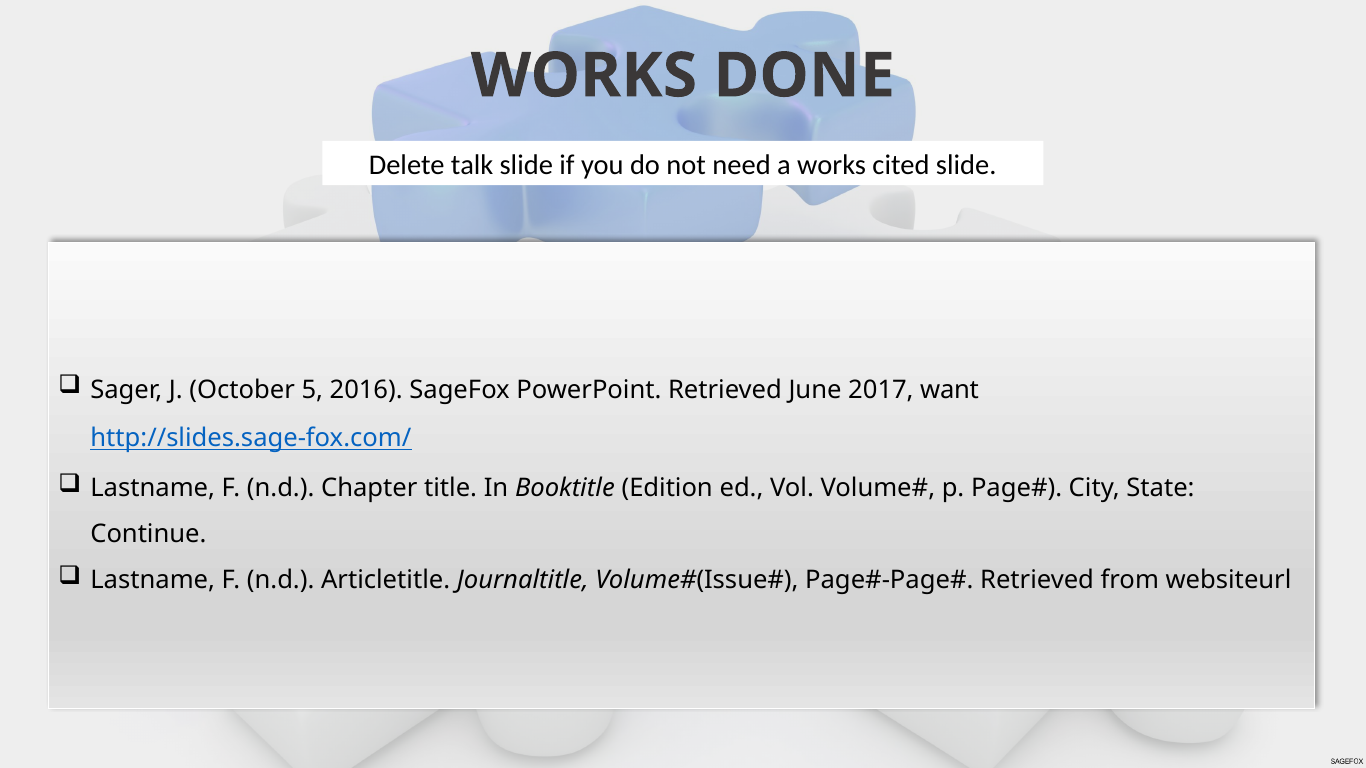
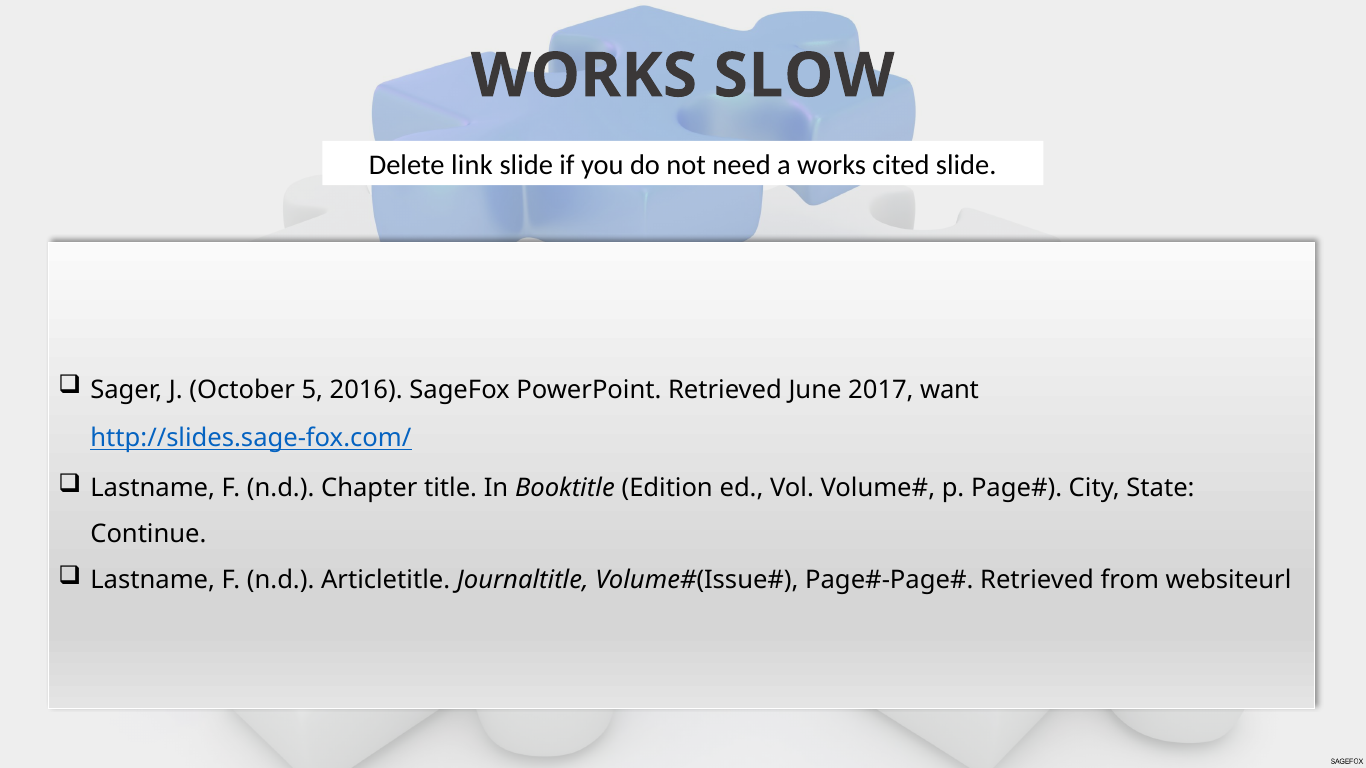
DONE: DONE -> SLOW (804, 76)
talk: talk -> link (472, 165)
